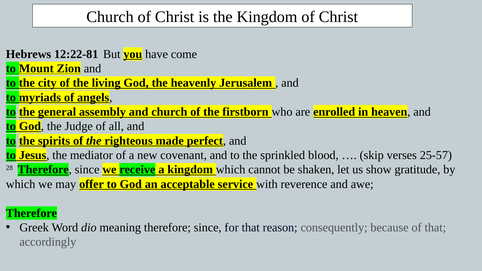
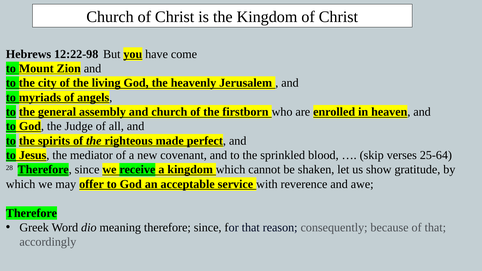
12:22-81: 12:22-81 -> 12:22-98 (76, 54)
25-57: 25-57 -> 25-64 (436, 155)
